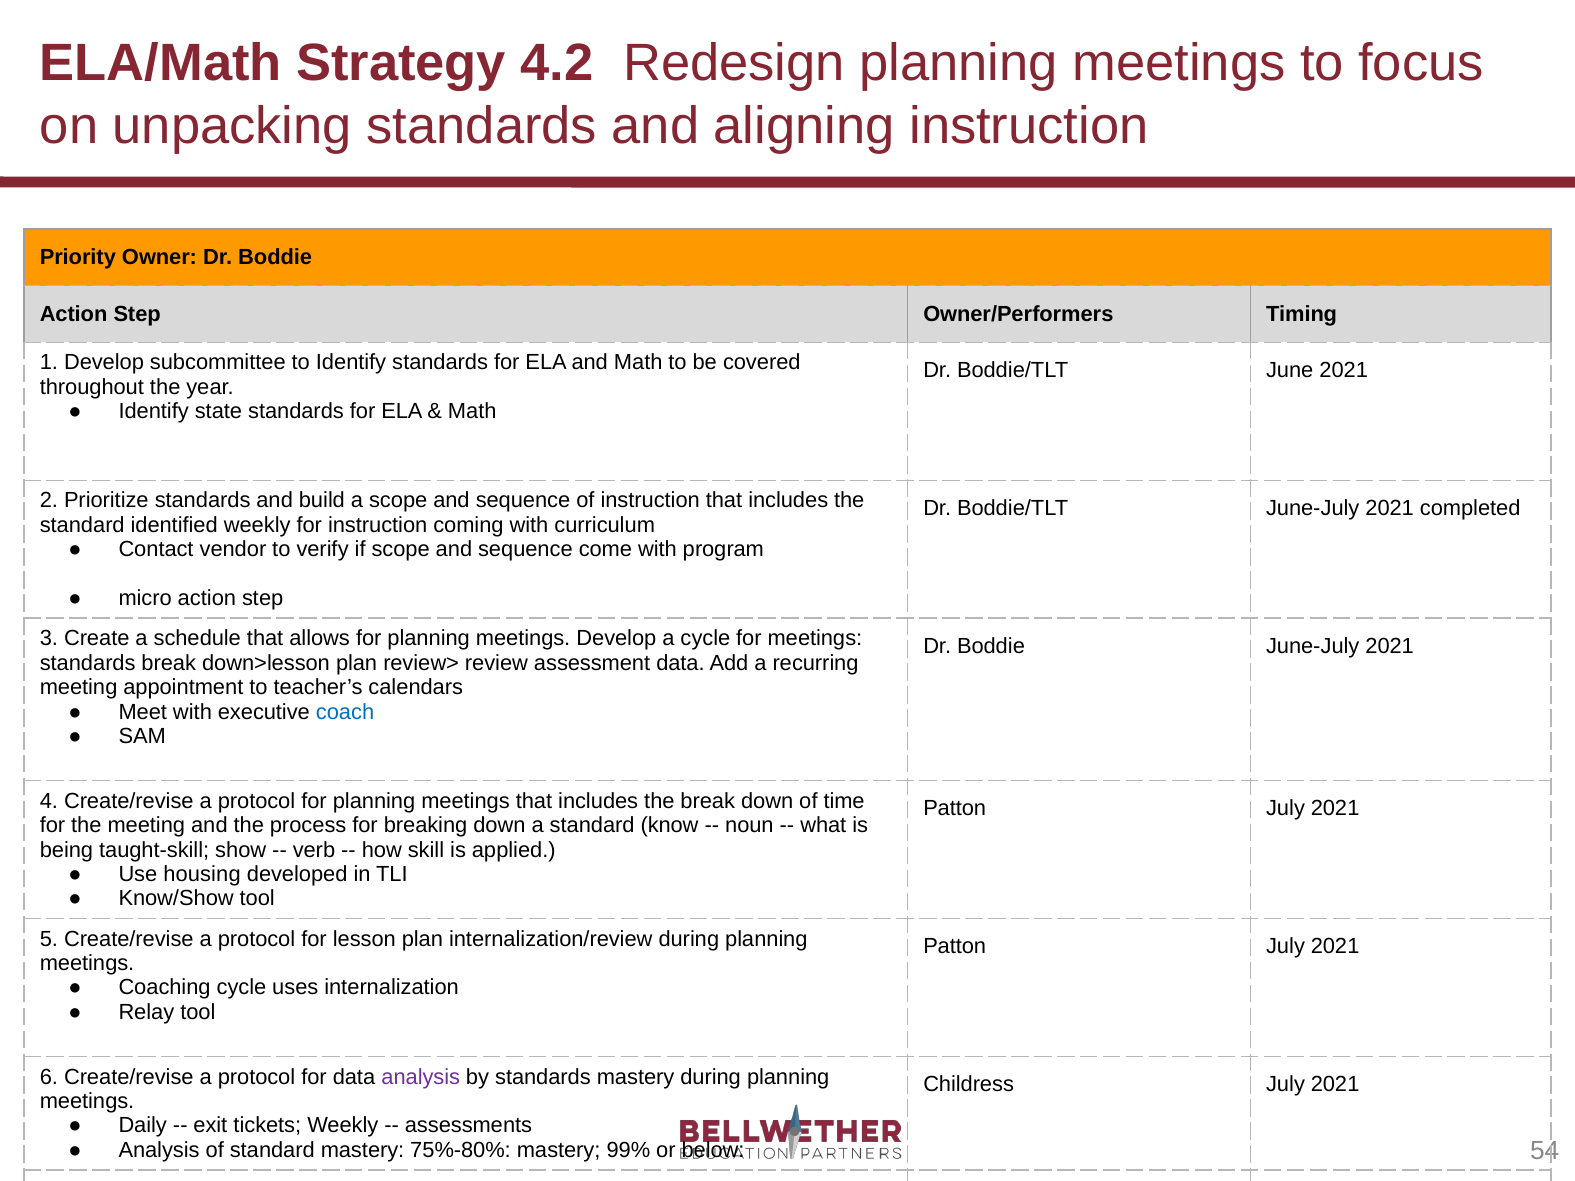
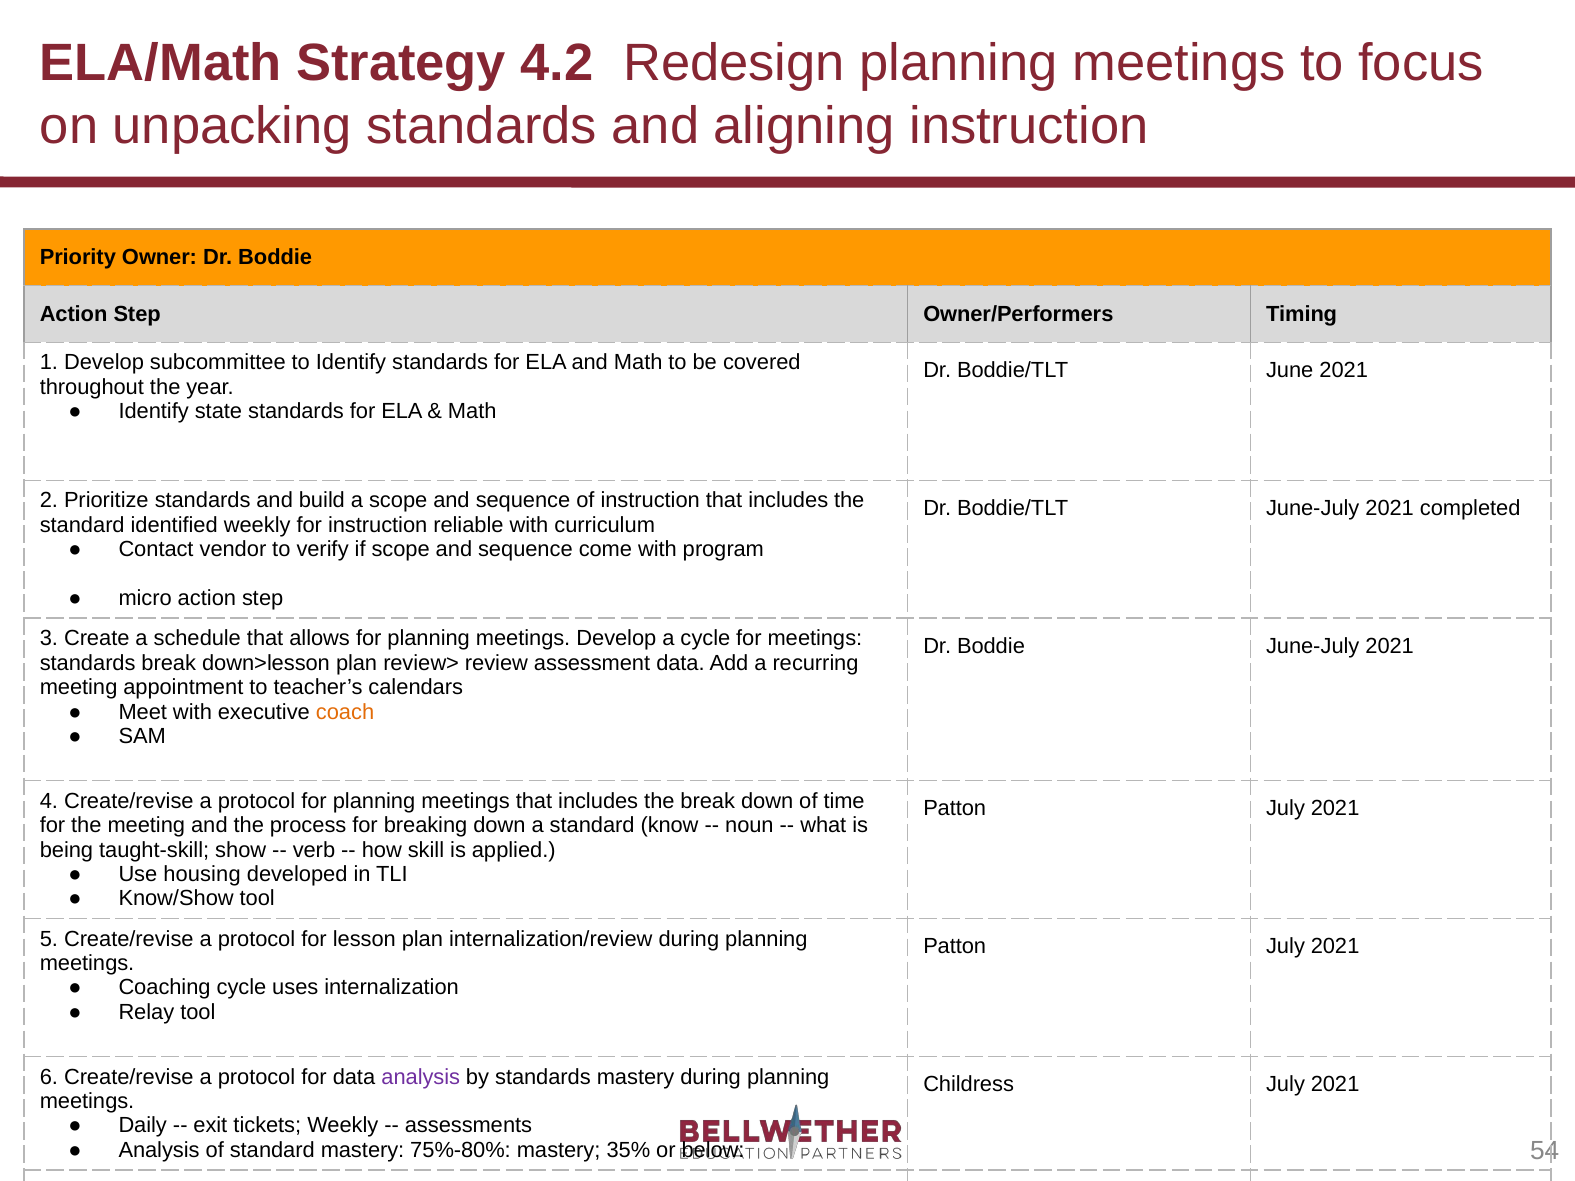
coming: coming -> reliable (468, 525)
coach colour: blue -> orange (345, 712)
99%: 99% -> 35% (628, 1150)
